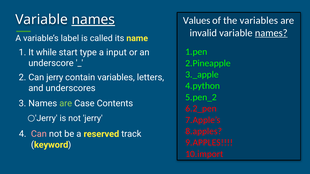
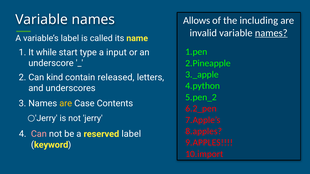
names underline: present -> none (93, 20)
Values: Values -> Allows (197, 21)
the variables: variables -> including (259, 21)
jerry: jerry -> kind (55, 78)
contain variables: variables -> released (116, 78)
are colour: light green -> yellow (66, 104)
reserved track: track -> label (131, 134)
